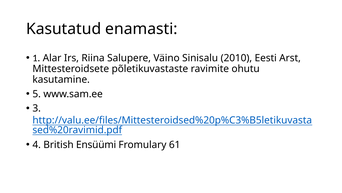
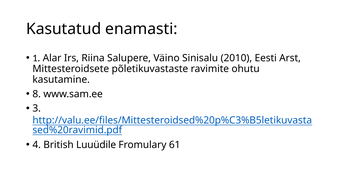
5: 5 -> 8 (37, 94)
Ensüümi: Ensüümi -> Luuüdile (96, 144)
